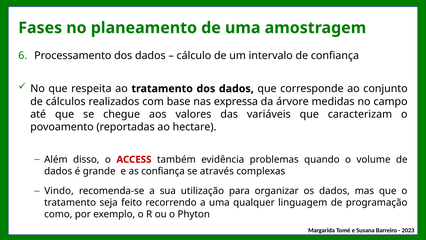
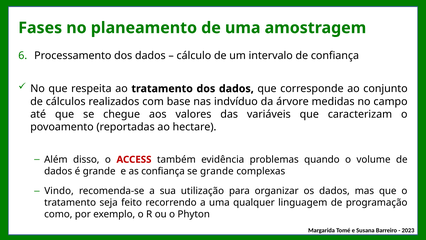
expressa: expressa -> indvíduo (236, 101)
se através: através -> grande (217, 171)
